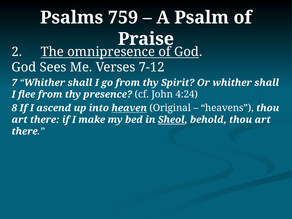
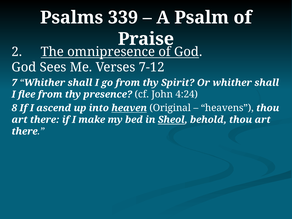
759: 759 -> 339 (123, 18)
